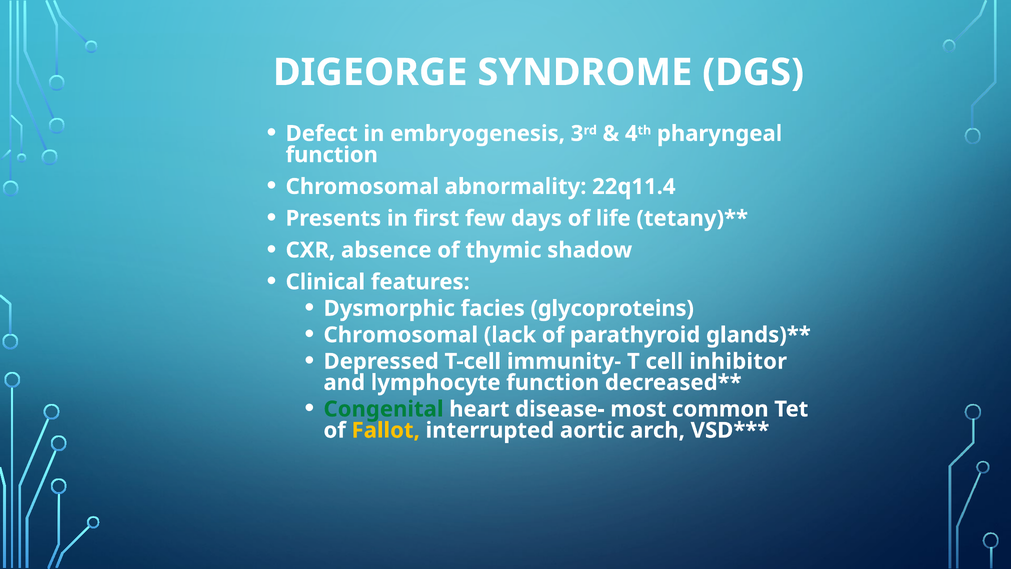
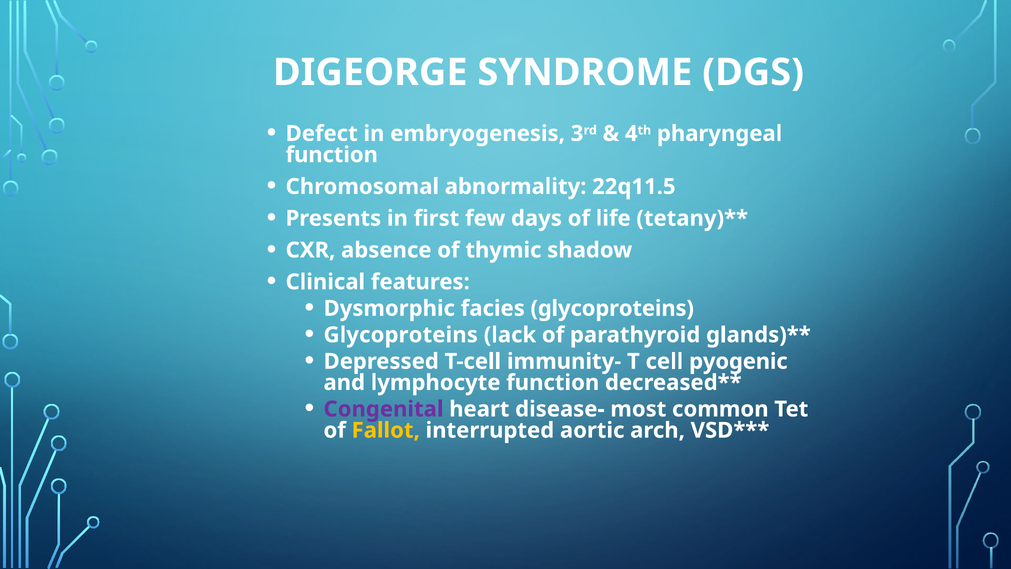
22q11.4: 22q11.4 -> 22q11.5 (634, 187)
Chromosomal: Chromosomal -> Glycoproteins (401, 335)
inhibitor: inhibitor -> pyogenic (738, 361)
Congenital colour: green -> purple (383, 409)
